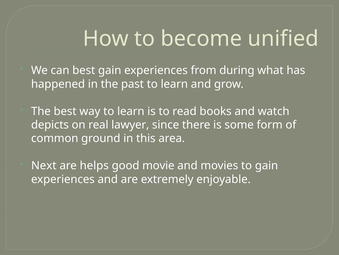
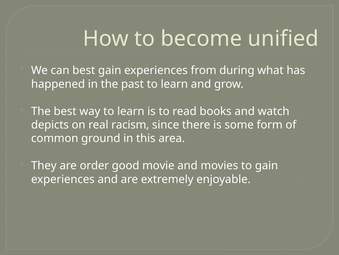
lawyer: lawyer -> racism (130, 125)
Next: Next -> They (44, 165)
helps: helps -> order (94, 165)
